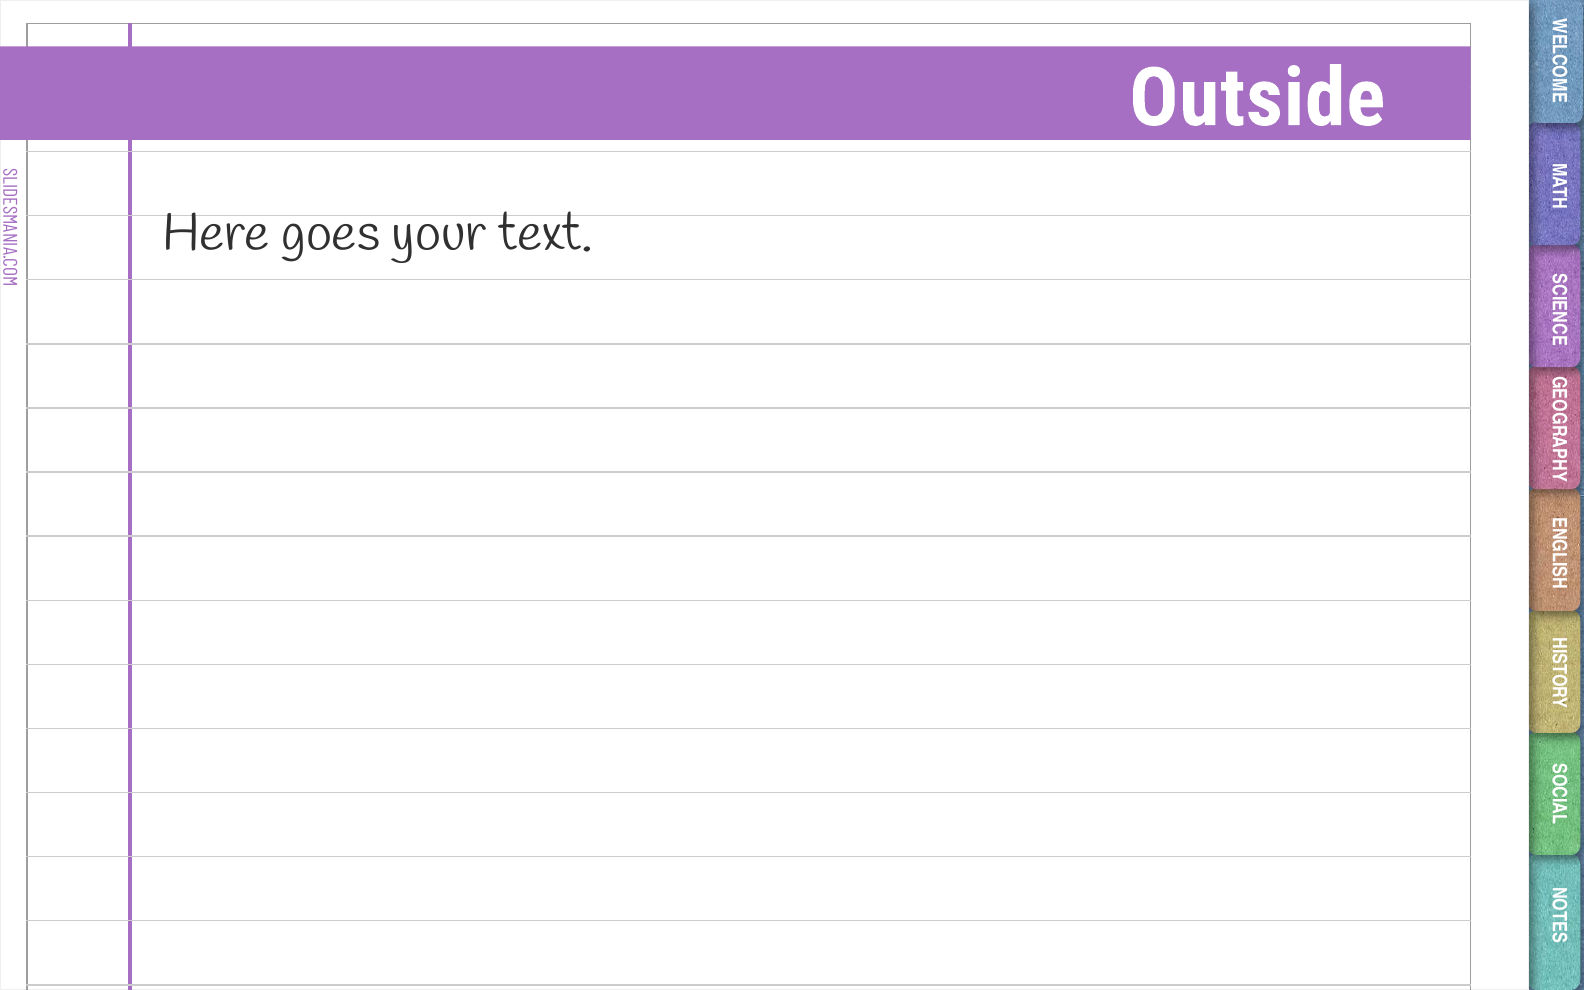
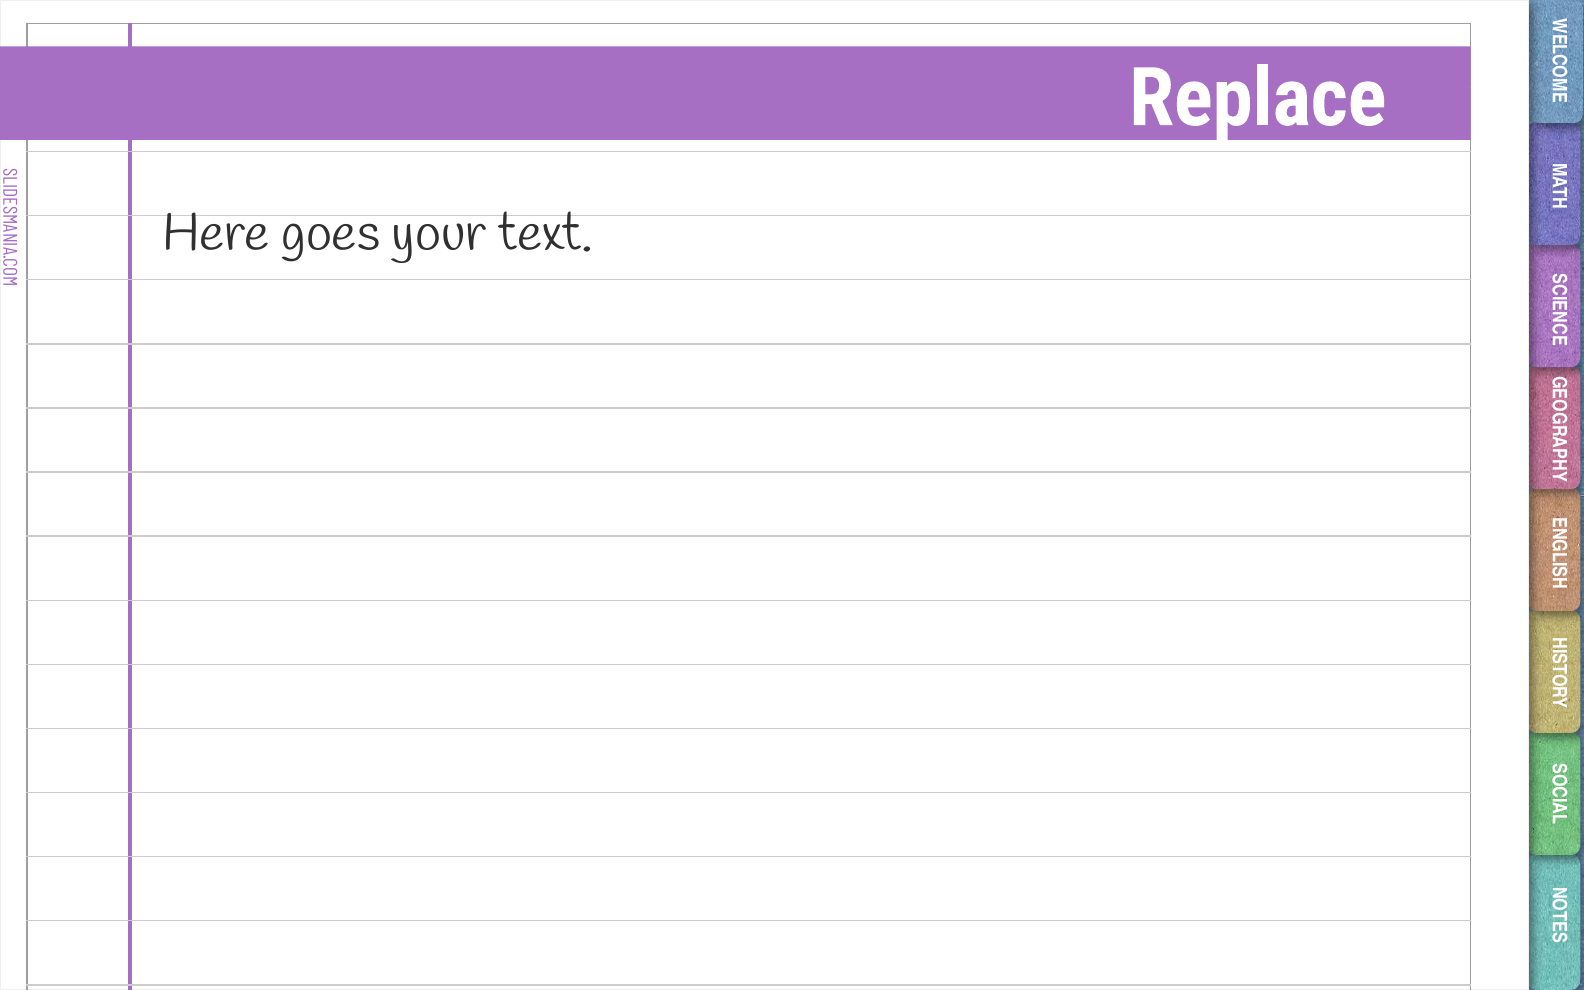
Outside: Outside -> Replace (1258, 98)
